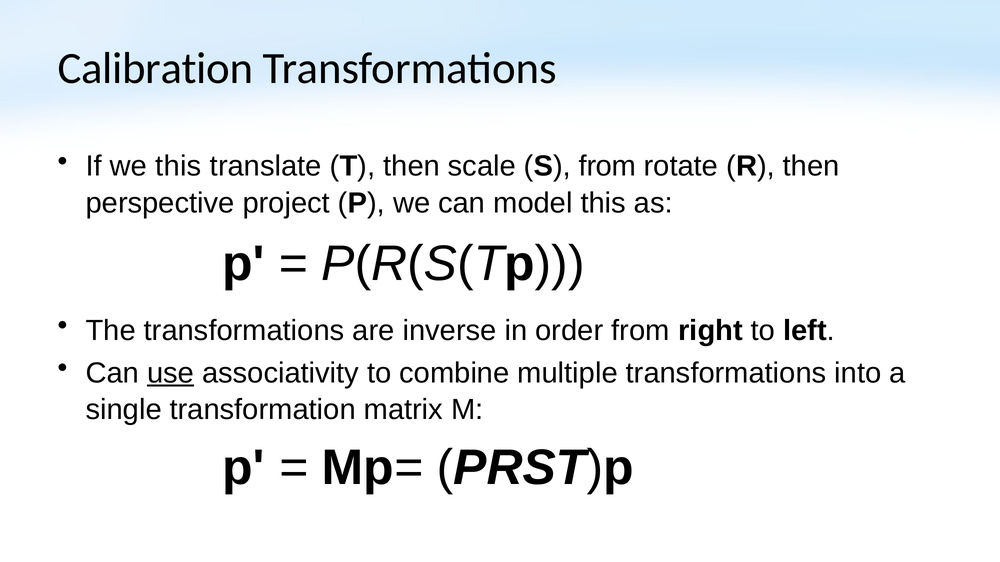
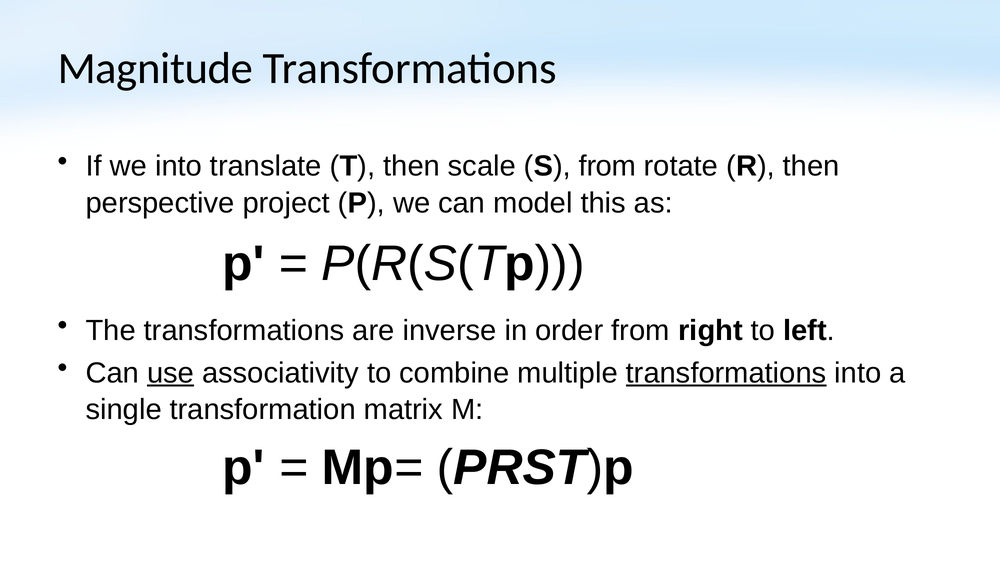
Calibration: Calibration -> Magnitude (155, 69)
we this: this -> into (179, 166)
transformations underline: none -> present (726, 373)
